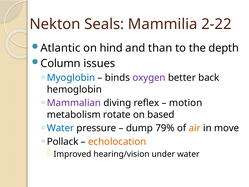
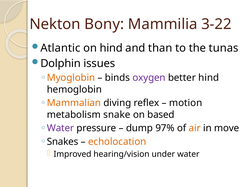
Seals: Seals -> Bony (104, 24)
2-22: 2-22 -> 3-22 (216, 24)
depth: depth -> tunas (224, 48)
Column: Column -> Dolphin (61, 63)
Myoglobin colour: blue -> orange (71, 78)
better back: back -> hind (209, 78)
Mammalian colour: purple -> orange (74, 103)
rotate: rotate -> snake (117, 114)
Water colour: blue -> purple (60, 128)
79%: 79% -> 97% (165, 128)
Pollack: Pollack -> Snakes (63, 142)
